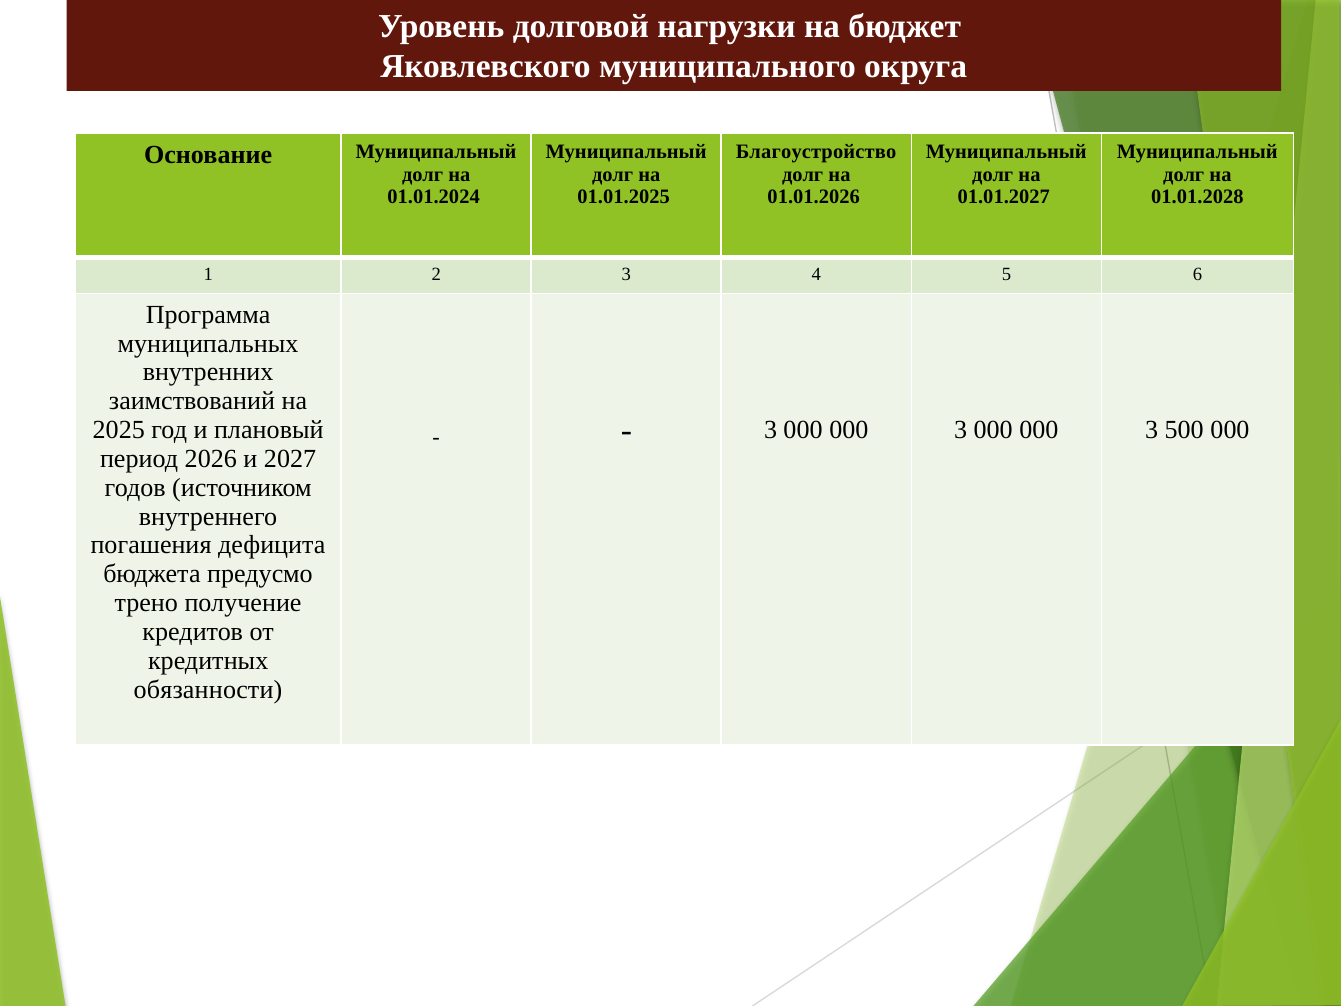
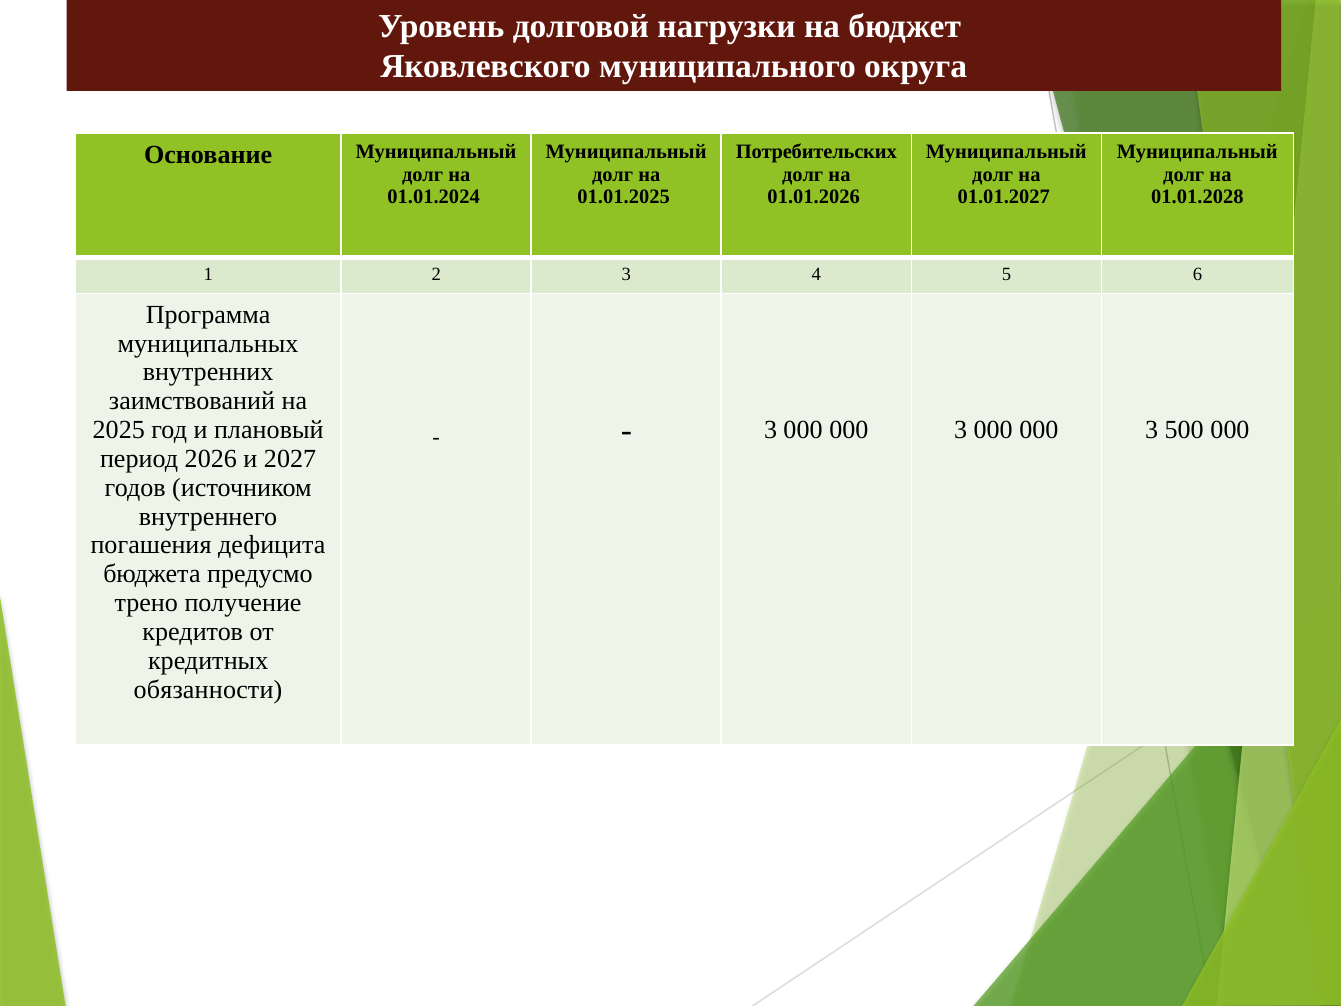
Благоустройство: Благоустройство -> Потребительских (816, 152)
